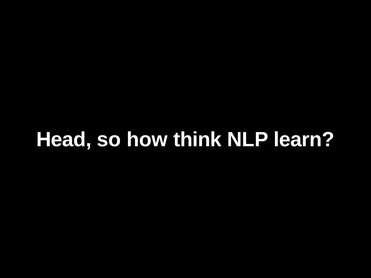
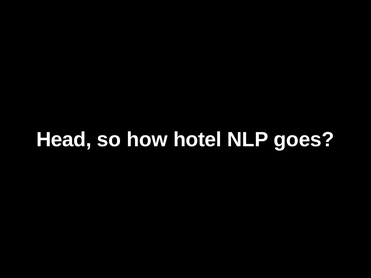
think: think -> hotel (198, 140)
learn: learn -> goes (304, 140)
